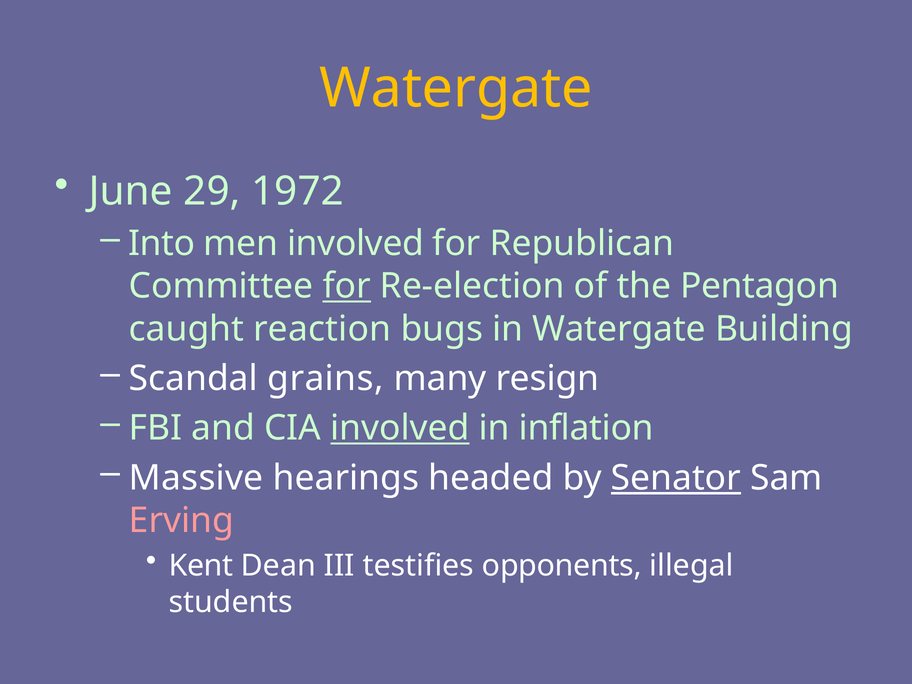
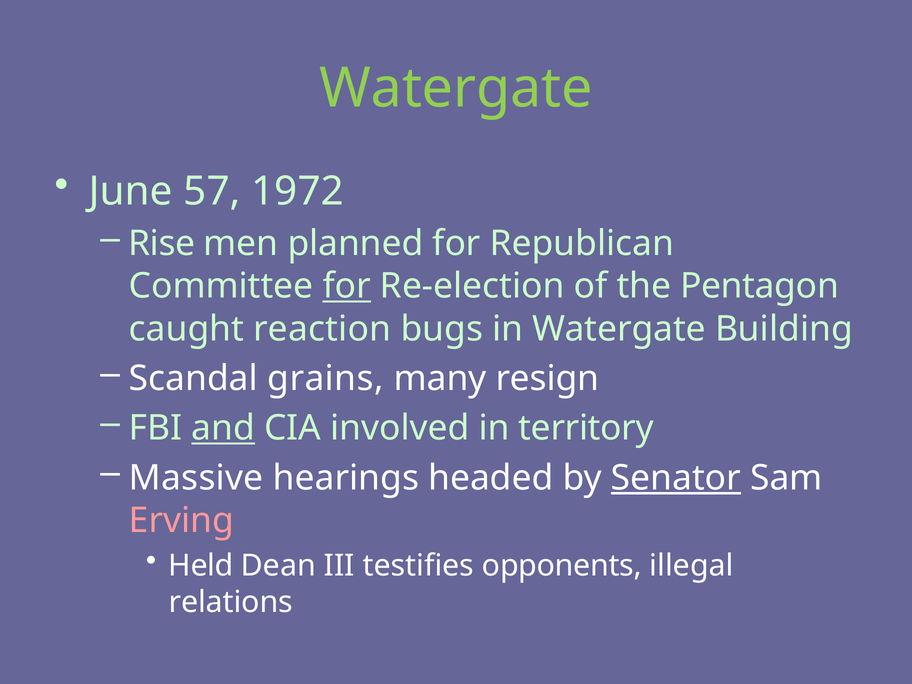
Watergate colour: yellow -> light green (456, 88)
29: 29 -> 57 (212, 191)
Into: Into -> Rise (162, 244)
men involved: involved -> planned (355, 244)
and underline: none -> present (223, 428)
involved underline: present -> none (400, 428)
inflation: inflation -> territory (586, 428)
Kent: Kent -> Held (201, 566)
students: students -> relations (231, 602)
